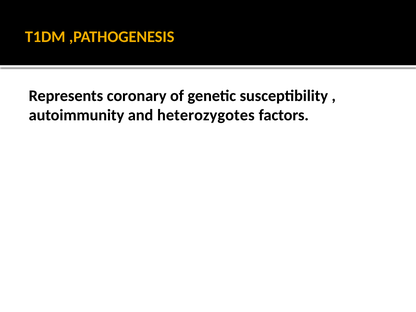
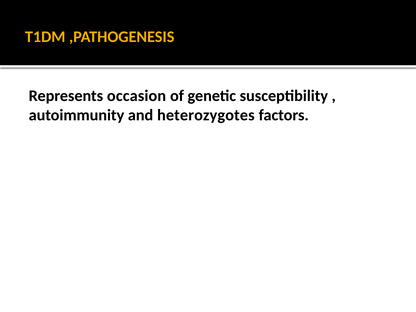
coronary: coronary -> occasion (137, 96)
